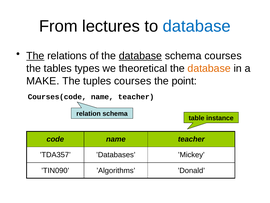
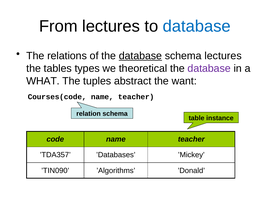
The underline: present -> none (35, 56)
schema courses: courses -> lectures (223, 56)
database colour: orange -> purple (209, 68)
MAKE: MAKE -> WHAT (43, 81)
tuples courses: courses -> abstract (133, 81)
point: point -> want (184, 81)
